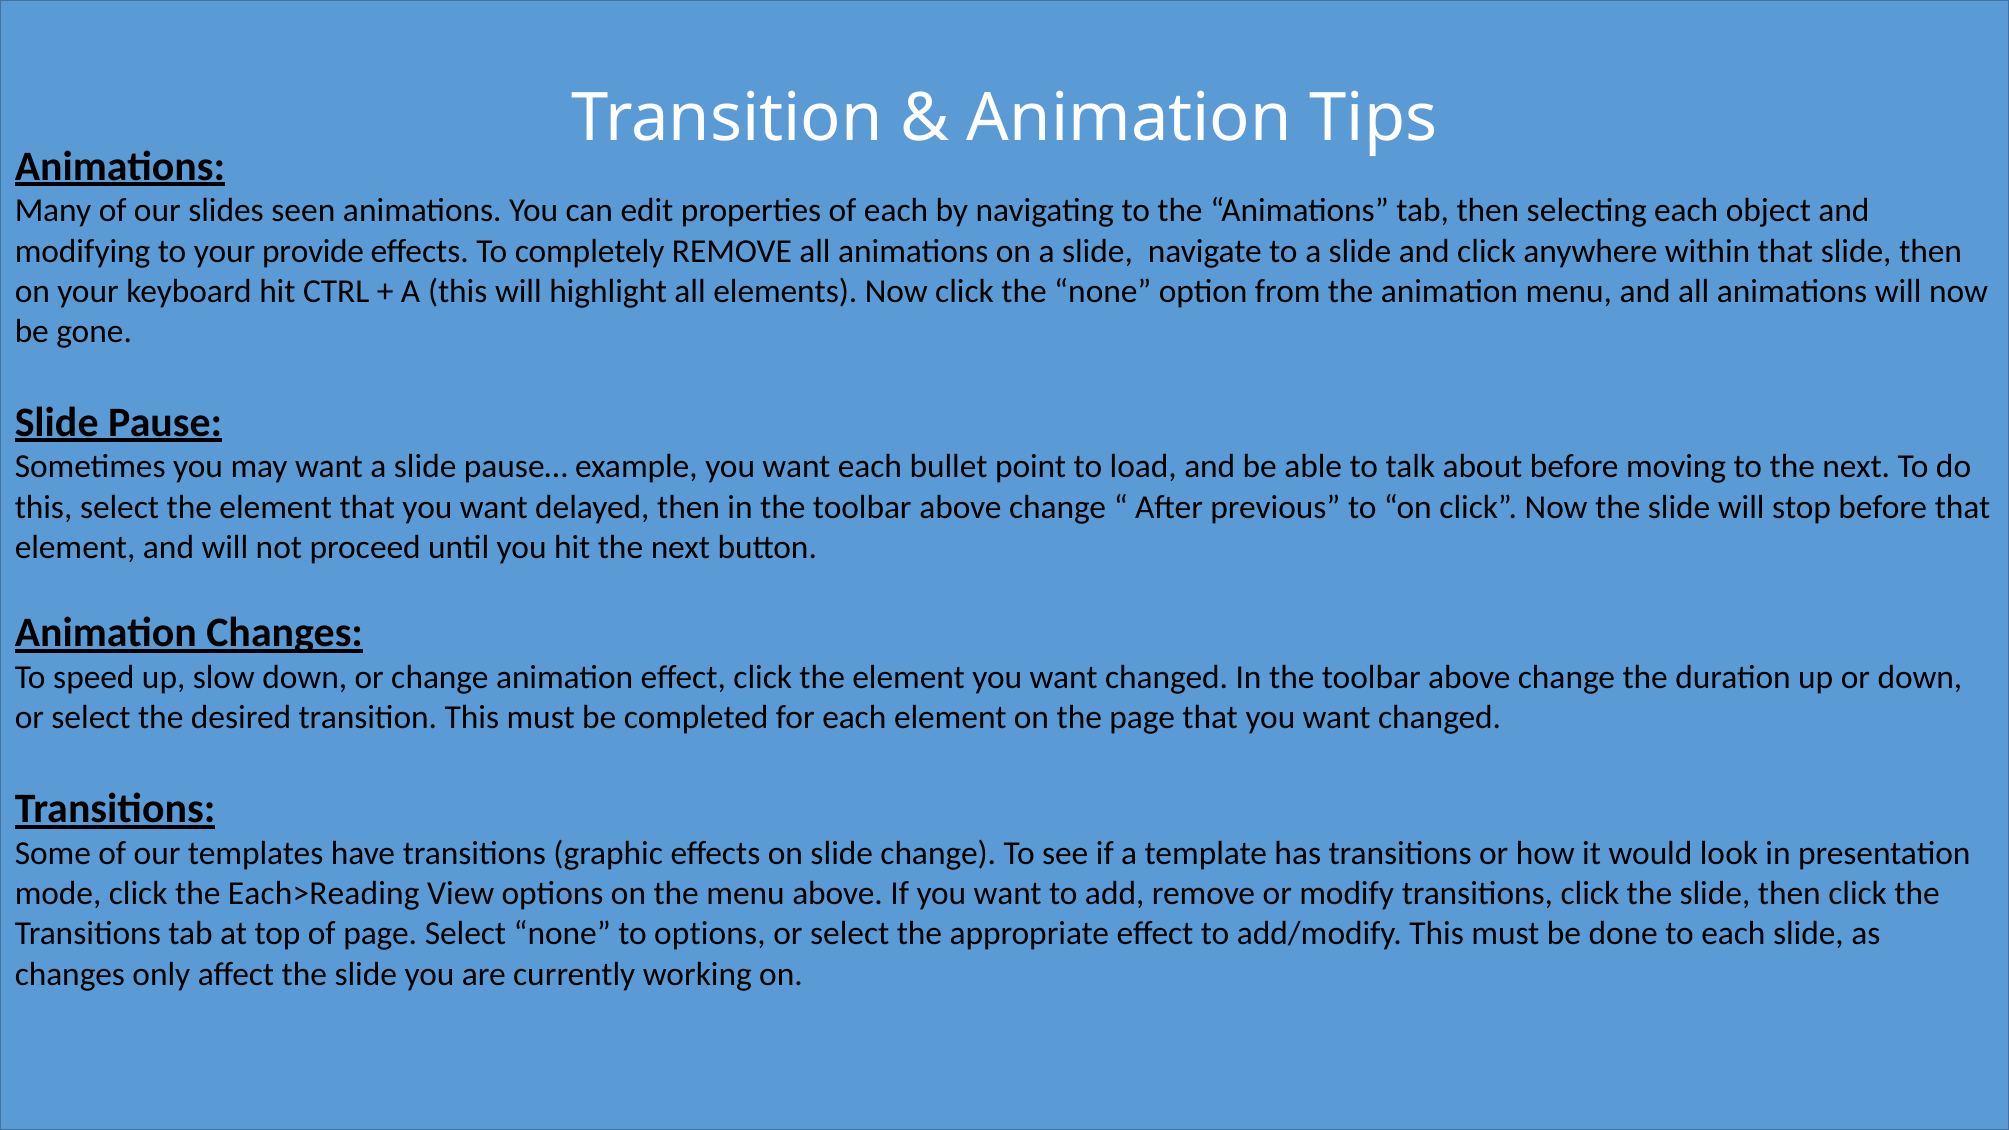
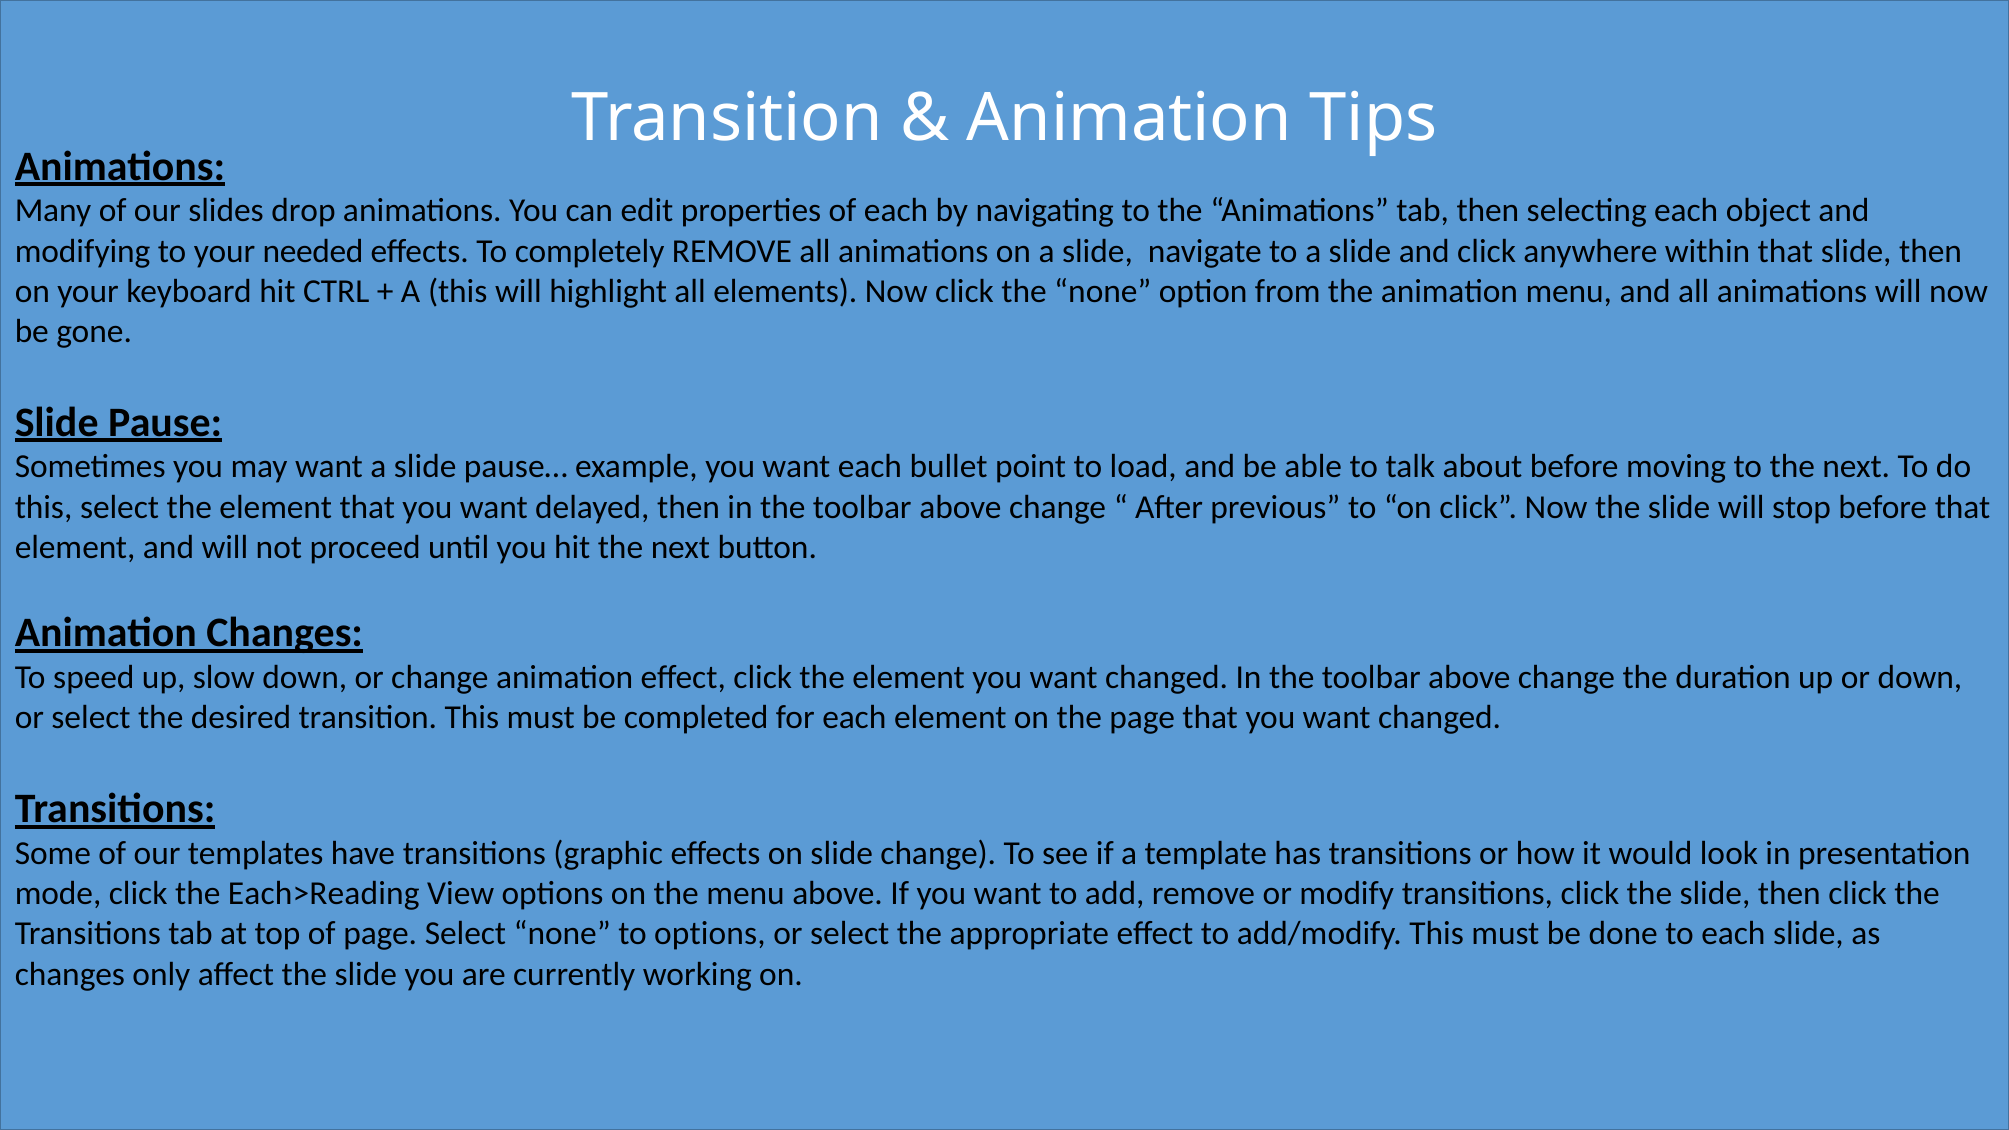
seen: seen -> drop (303, 211)
provide: provide -> needed (313, 251)
